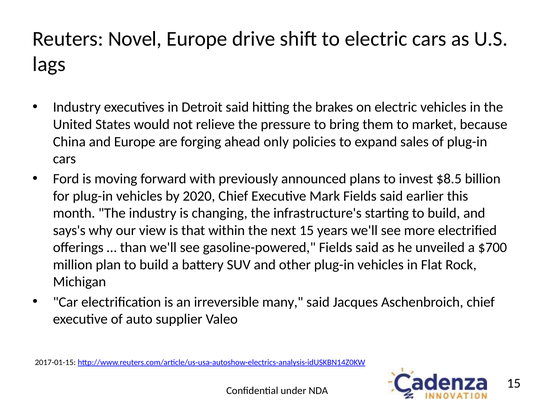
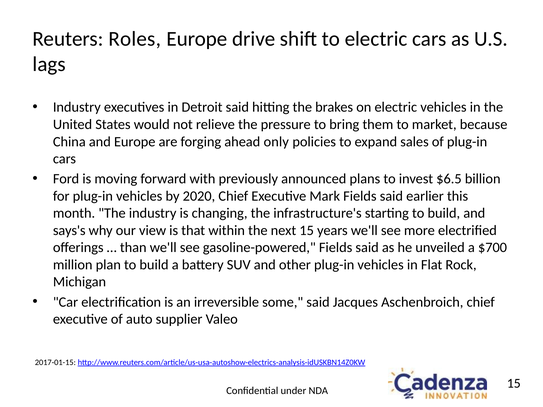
Novel: Novel -> Roles (135, 39)
$8.5: $8.5 -> $6.5 (449, 179)
many: many -> some (283, 302)
